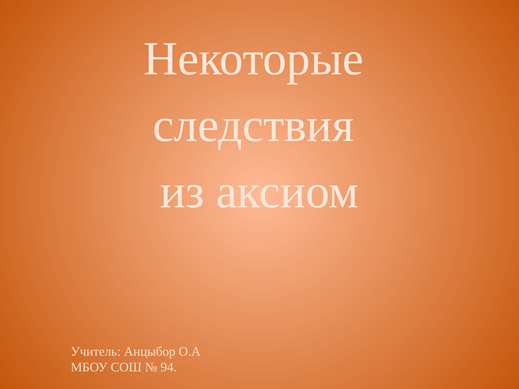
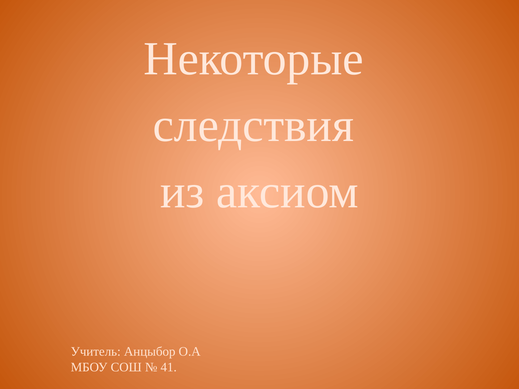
94: 94 -> 41 (169, 367)
